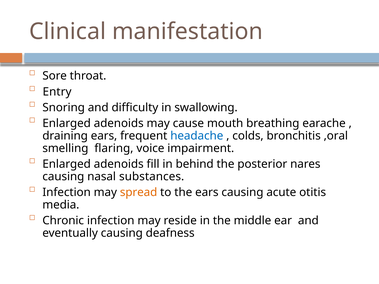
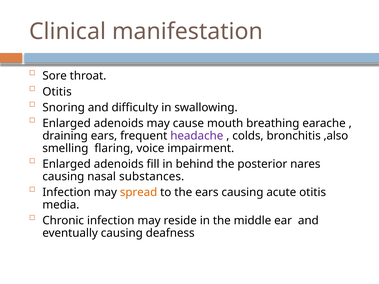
Entry: Entry -> Otitis (57, 92)
headache colour: blue -> purple (197, 136)
,oral: ,oral -> ,also (336, 136)
